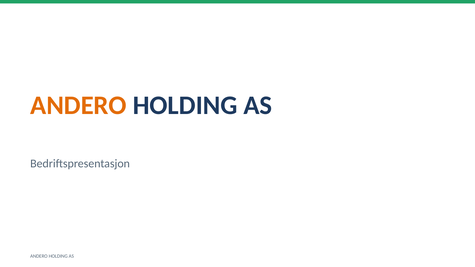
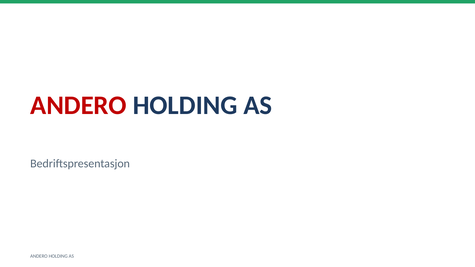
ANDERO colour: orange -> red (78, 105)
